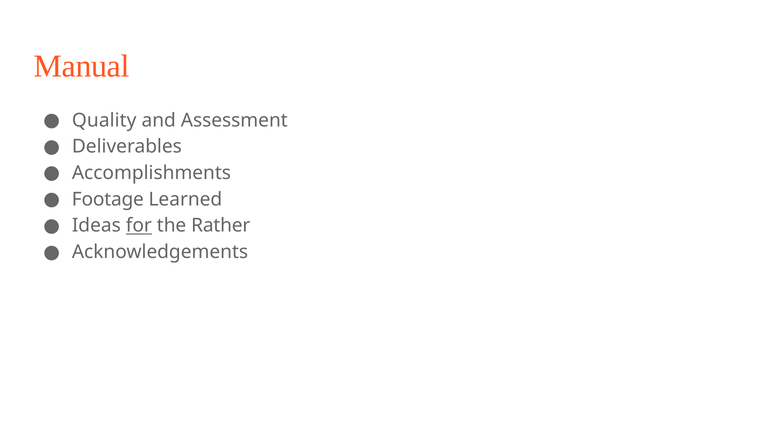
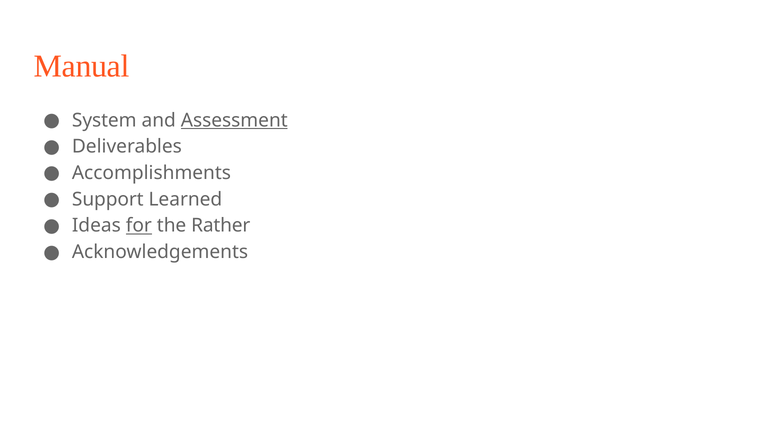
Quality: Quality -> System (104, 120)
Assessment underline: none -> present (234, 120)
Footage: Footage -> Support (108, 199)
